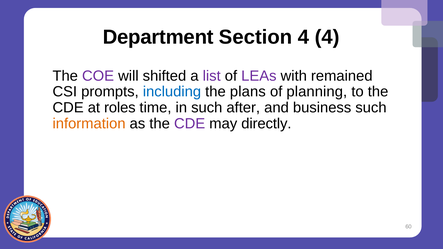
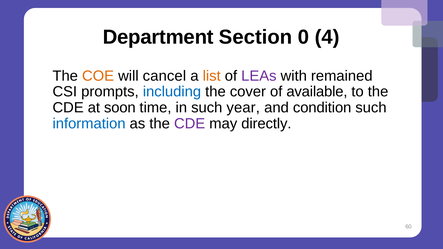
Section 4: 4 -> 0 (303, 37)
COE colour: purple -> orange (98, 76)
shifted: shifted -> cancel (164, 76)
list colour: purple -> orange (212, 76)
plans: plans -> cover (248, 92)
planning: planning -> available (317, 92)
roles: roles -> soon (120, 108)
after: after -> year (243, 108)
business: business -> condition (322, 108)
information colour: orange -> blue (89, 124)
